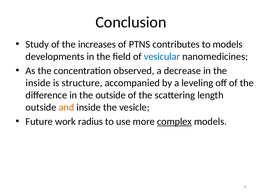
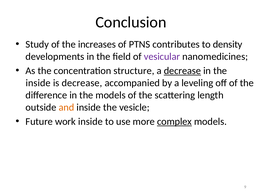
to models: models -> density (228, 44)
vesicular colour: blue -> purple (162, 57)
observed: observed -> structure (134, 71)
decrease underline: none -> present (182, 71)
is structure: structure -> decrease (82, 83)
the outside: outside -> models (111, 95)
work radius: radius -> inside (90, 122)
